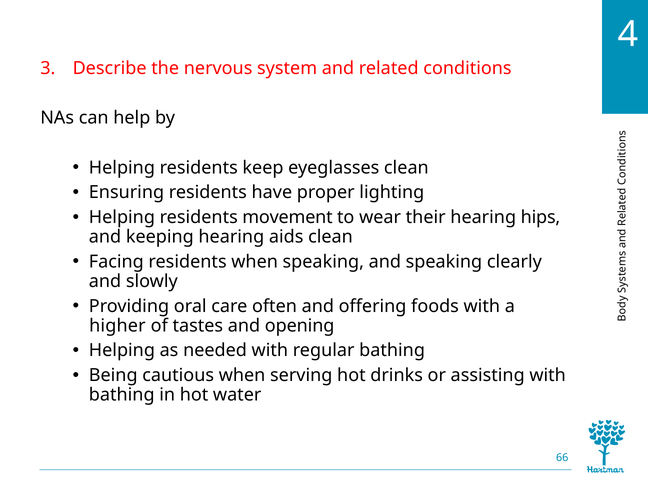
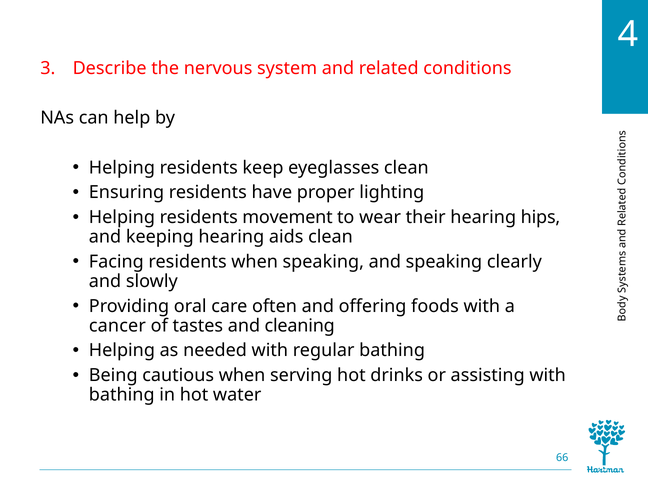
higher: higher -> cancer (117, 326)
opening: opening -> cleaning (300, 326)
